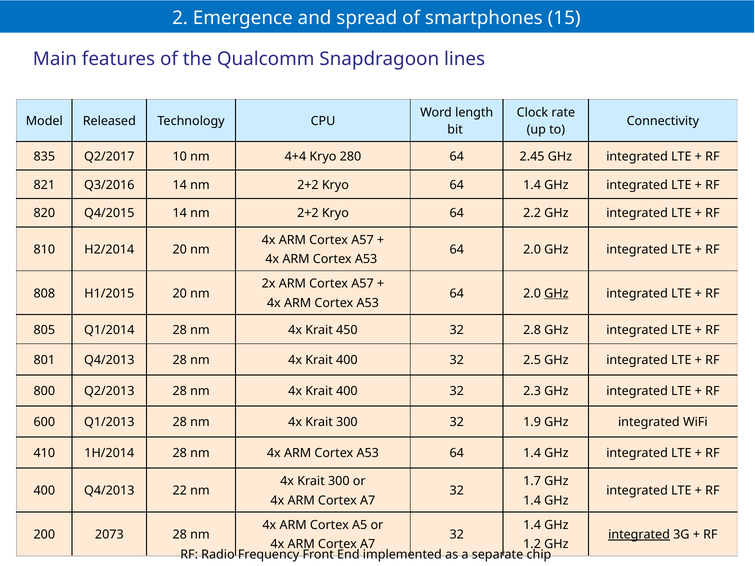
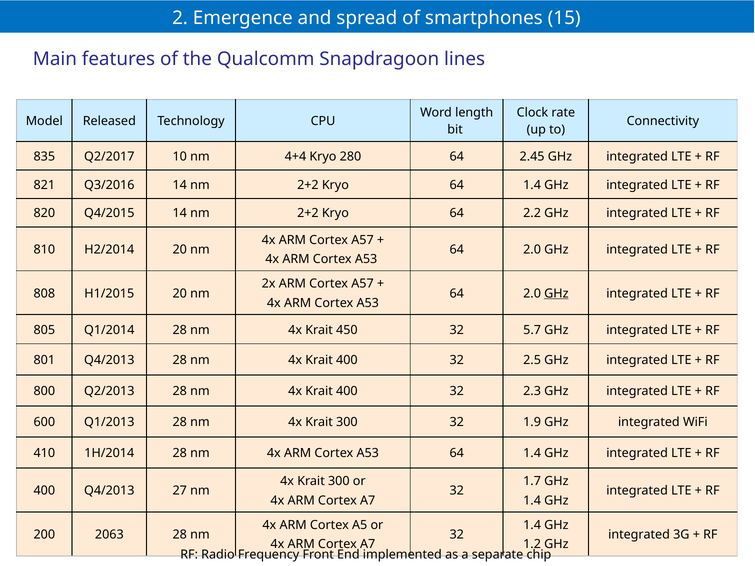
2.8: 2.8 -> 5.7 (532, 330)
22: 22 -> 27 (180, 491)
2073: 2073 -> 2063 (109, 535)
integrated underline: present -> none (639, 535)
